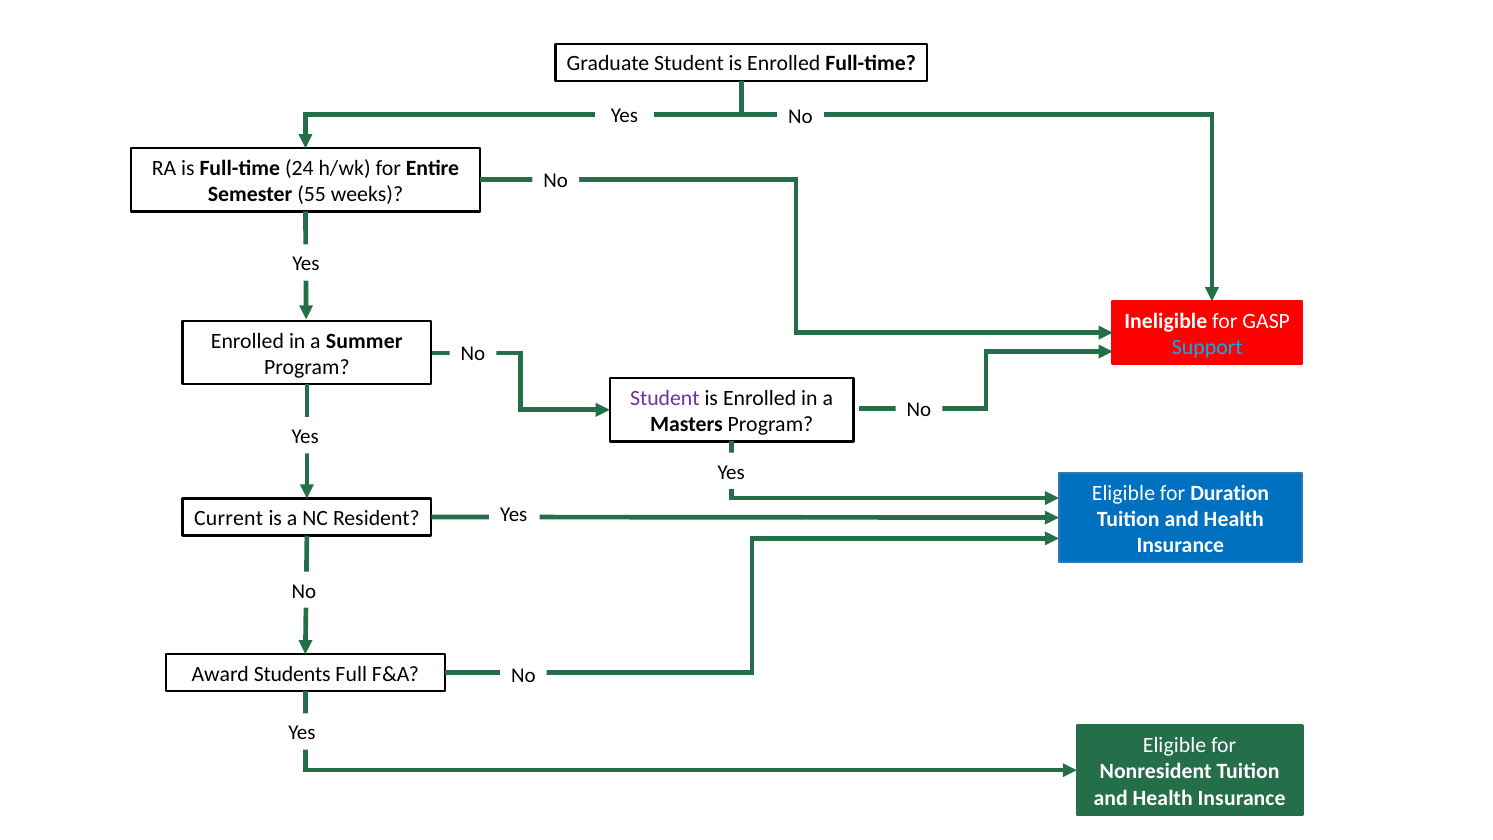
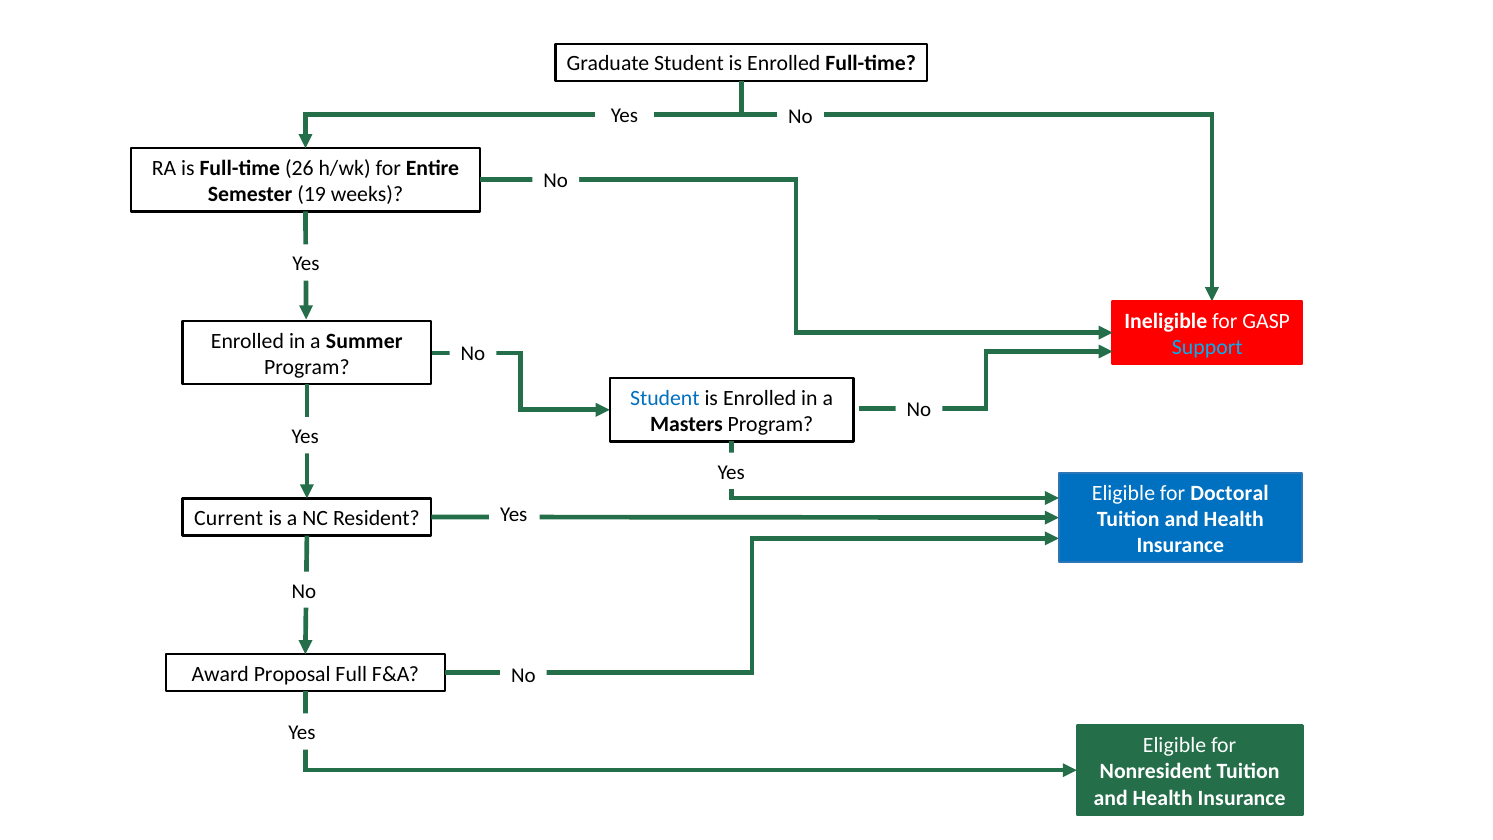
24: 24 -> 26 (299, 168)
55: 55 -> 19 (312, 194)
Student colour: purple -> blue (665, 398)
Duration: Duration -> Doctoral (1229, 493)
Students: Students -> Proposal (292, 674)
